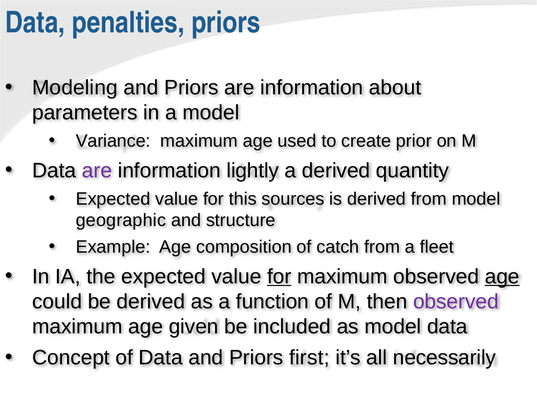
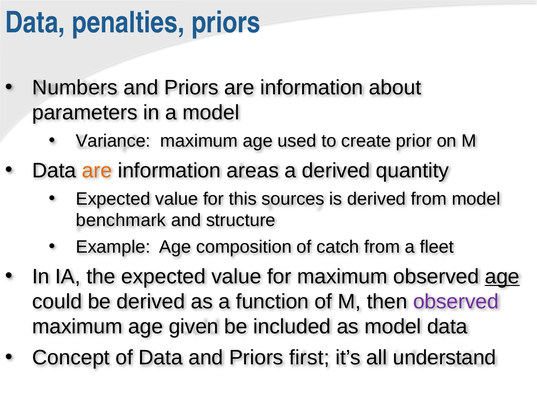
Modeling: Modeling -> Numbers (75, 88)
are colour: purple -> orange (97, 170)
lightly: lightly -> areas (253, 170)
geographic: geographic -> benchmark (121, 220)
for underline: present -> none (279, 276)
necessarily: necessarily -> understand (445, 358)
